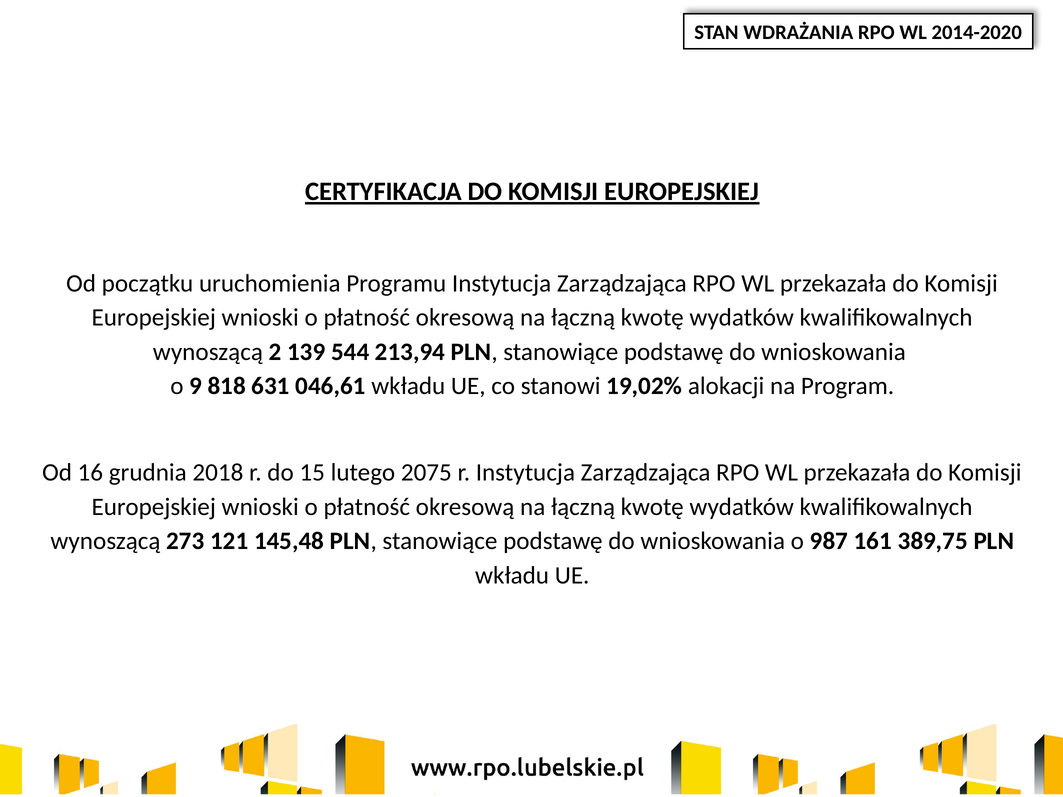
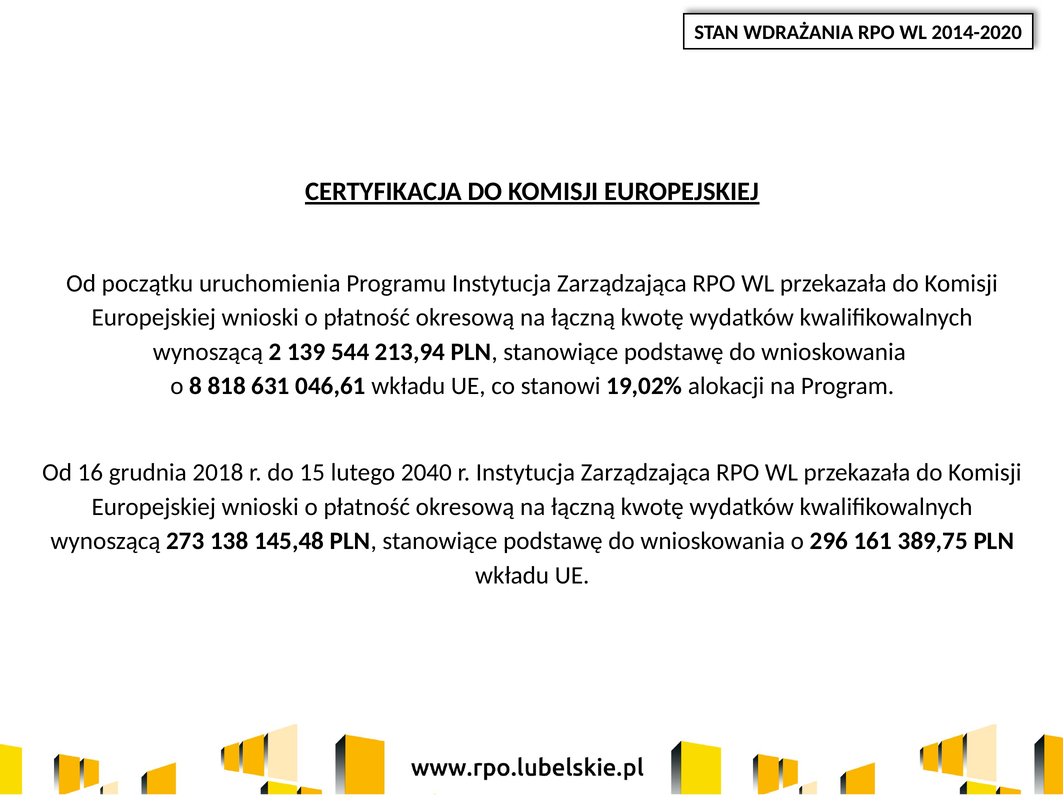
9: 9 -> 8 (196, 386)
2075: 2075 -> 2040 (426, 473)
121: 121 -> 138 (229, 541)
987: 987 -> 296 (829, 541)
